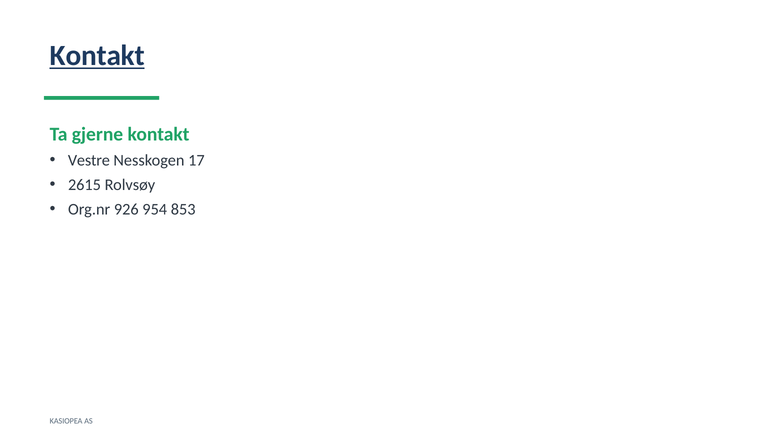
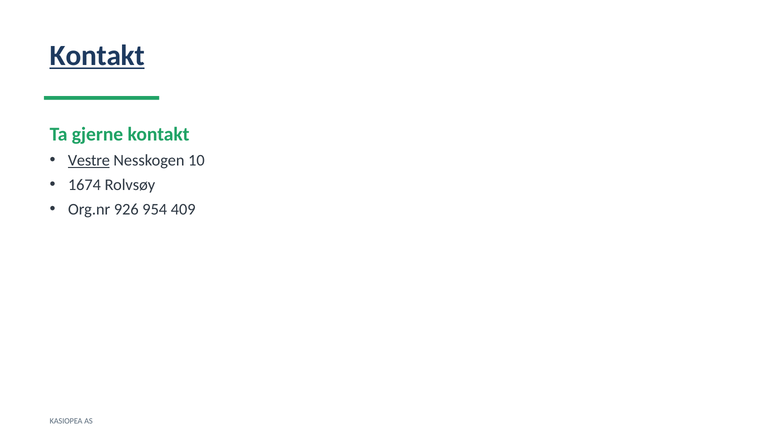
Vestre underline: none -> present (89, 161)
17: 17 -> 10 (196, 161)
2615: 2615 -> 1674 (84, 185)
853: 853 -> 409 (183, 209)
